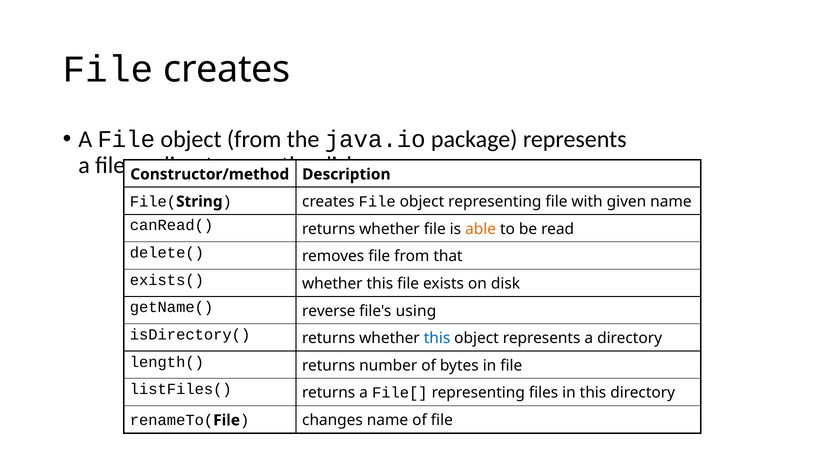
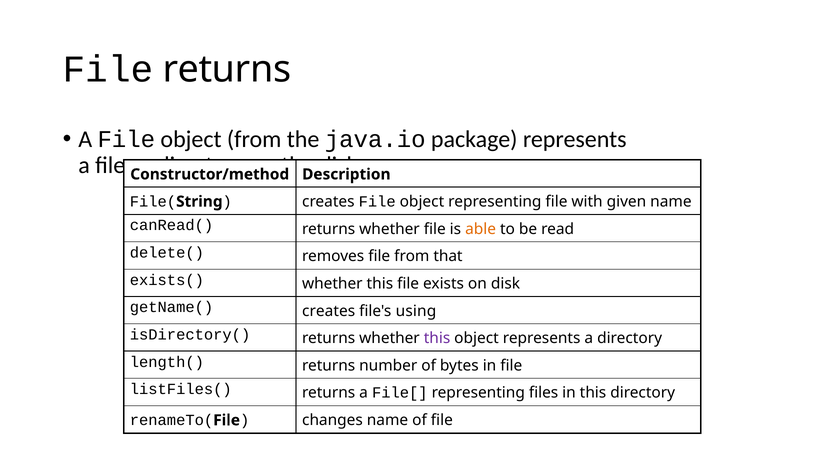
File creates: creates -> returns (227, 69)
getName( reverse: reverse -> creates (329, 311)
this colour: blue -> purple (437, 338)
